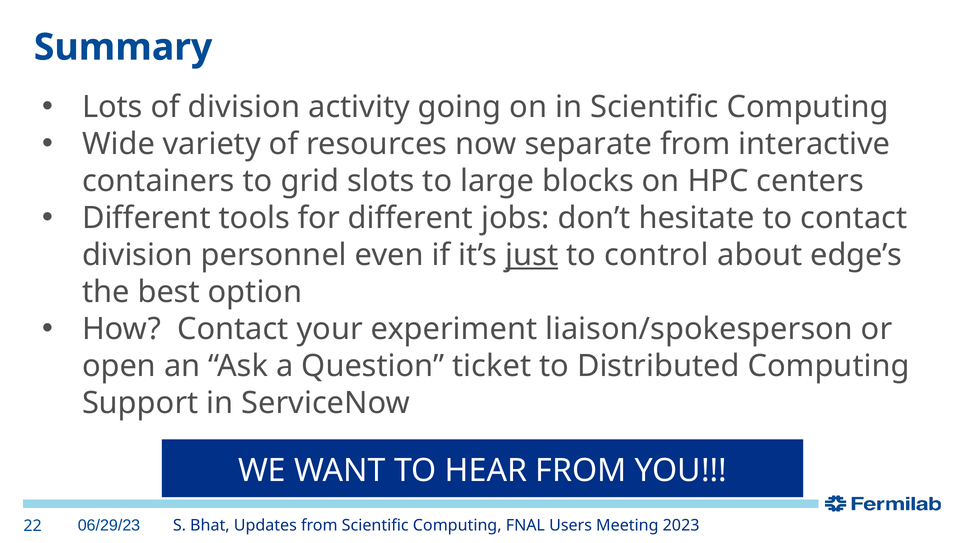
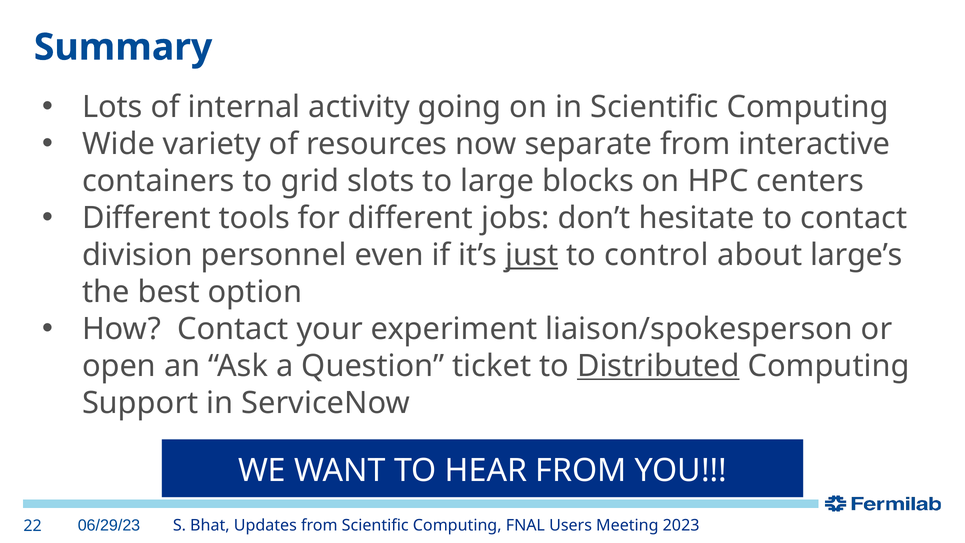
of division: division -> internal (244, 107)
edge’s: edge’s -> large’s (856, 255)
Distributed underline: none -> present (658, 366)
